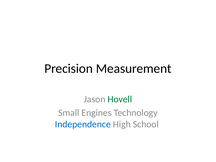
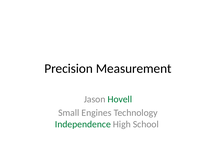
Independence colour: blue -> green (83, 124)
